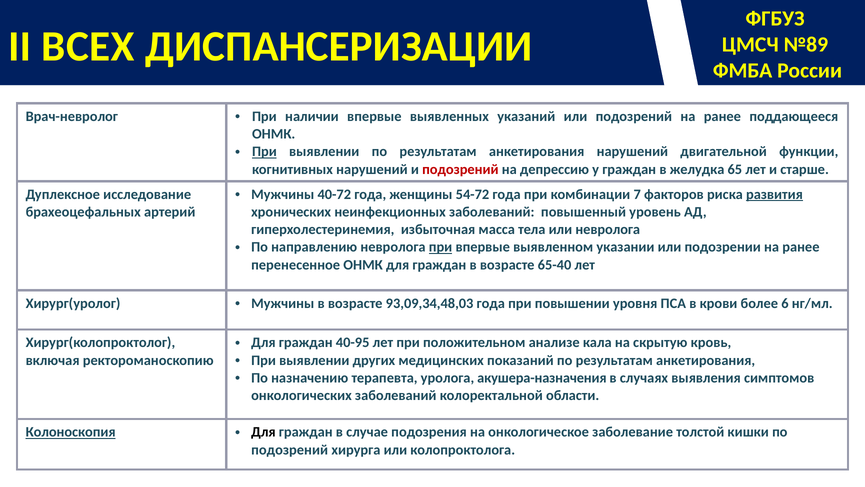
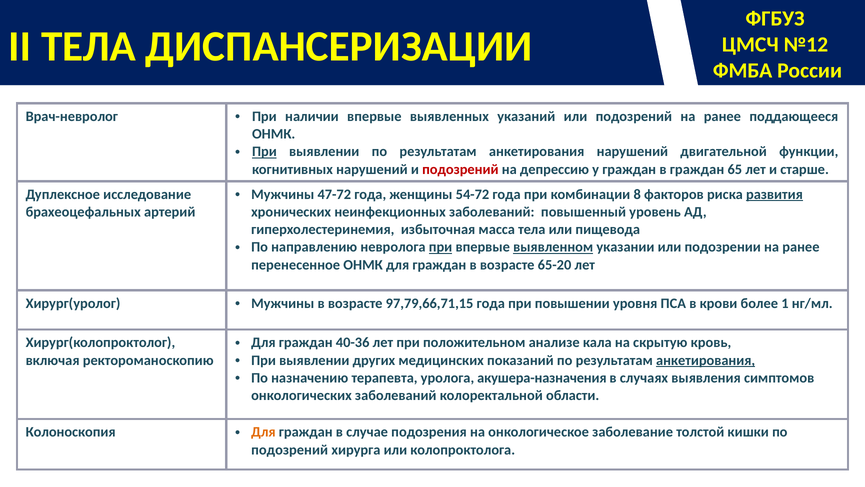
II ВСЕХ: ВСЕХ -> ТЕЛА (89, 46)
№89: №89 -> №12 (806, 45)
в желудка: желудка -> граждан (697, 169)
40-72: 40-72 -> 47-72 (334, 194)
7: 7 -> 8 (637, 194)
или невролога: невролога -> пищевода (608, 229)
выявленном underline: none -> present (553, 247)
65-40: 65-40 -> 65-20 (555, 265)
93,09,34,48,03: 93,09,34,48,03 -> 97,79,66,71,15 (430, 303)
6: 6 -> 1 (785, 303)
40-95: 40-95 -> 40-36 (353, 342)
анкетирования underline: none -> present (706, 360)
Колоноскопия underline: present -> none (71, 432)
Для colour: black -> orange (263, 432)
